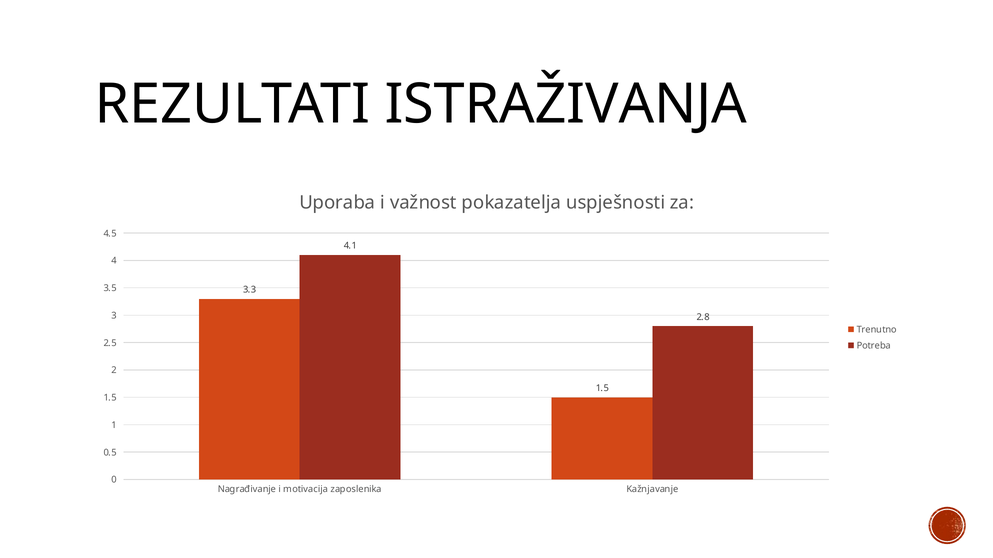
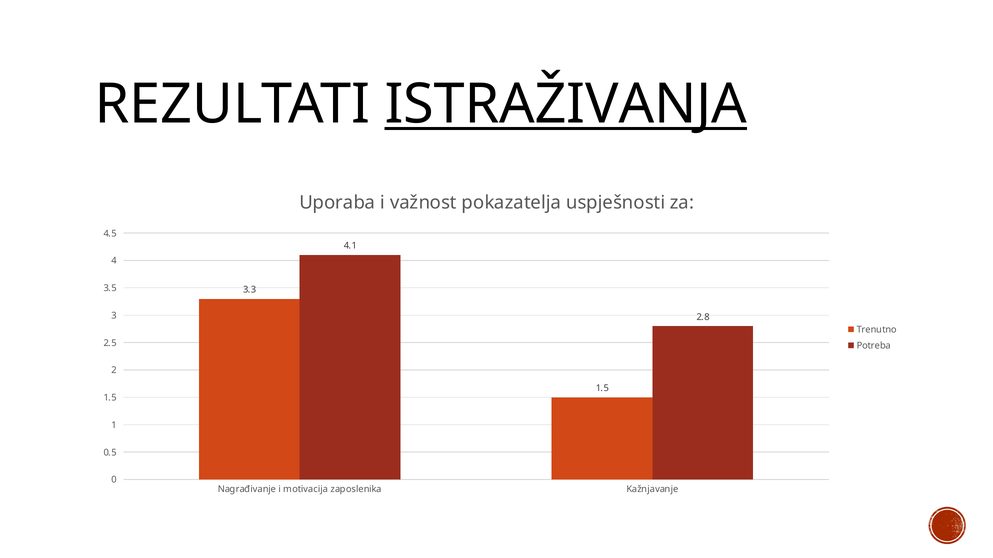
ISTRAŽIVANJA underline: none -> present (566, 105)
